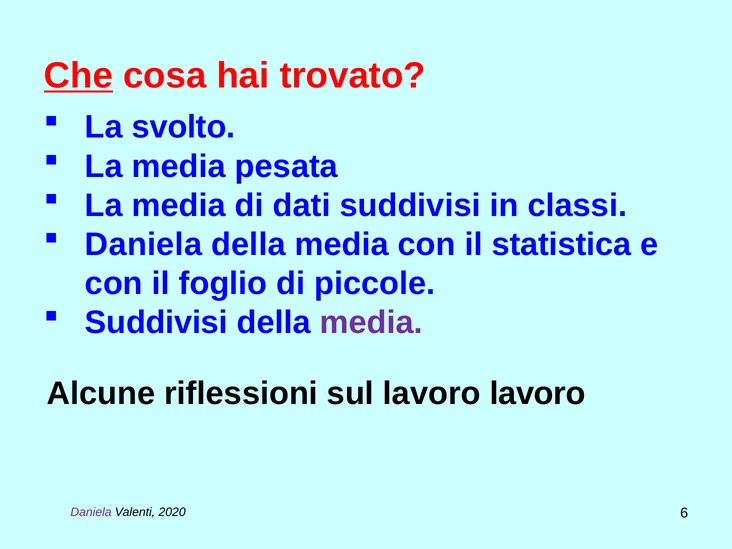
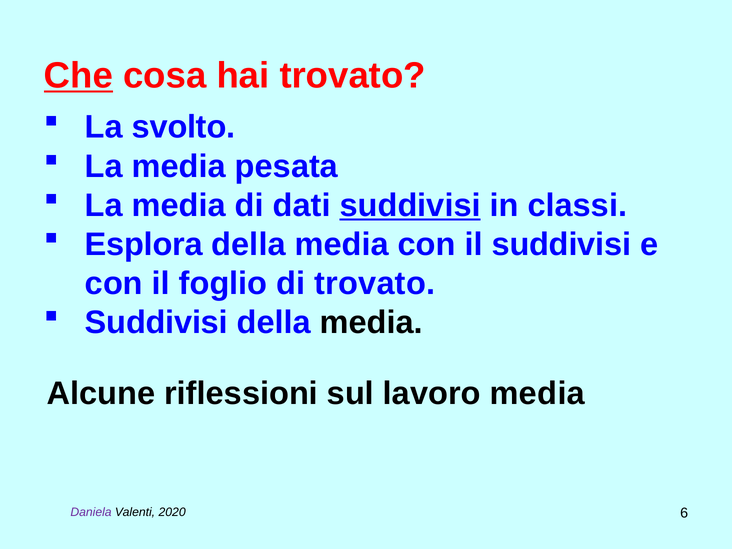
suddivisi underline: none -> present (410, 205)
Daniela: Daniela -> Esplora (144, 244)
il statistica: statistica -> suddivisi (561, 244)
di piccole: piccole -> trovato (375, 283)
media colour: purple -> black (371, 322)
lavoro lavoro: lavoro -> media (537, 393)
